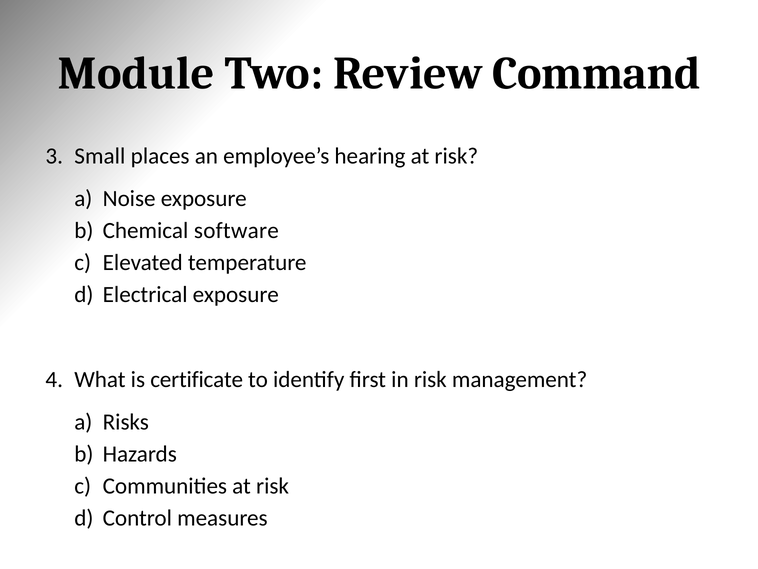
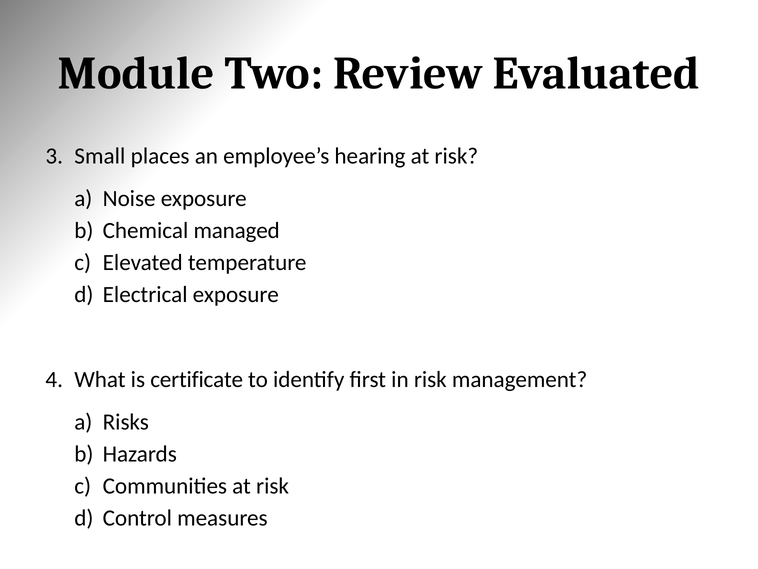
Command: Command -> Evaluated (596, 73)
software: software -> managed (237, 231)
